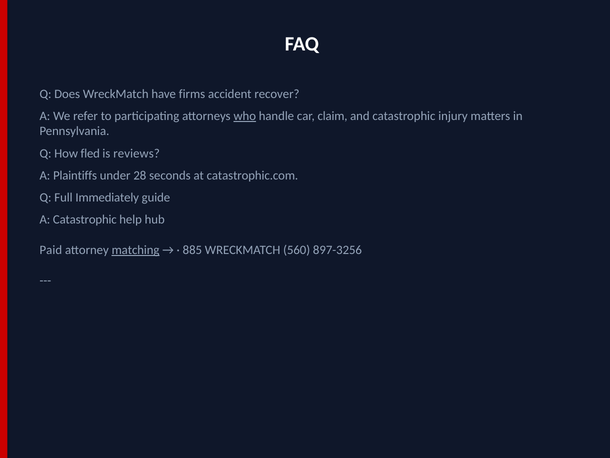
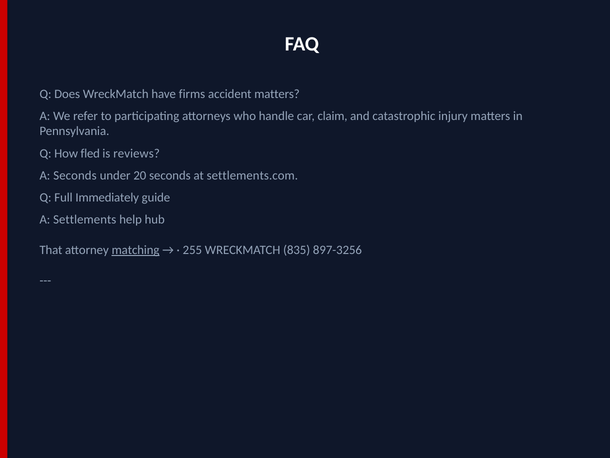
accident recover: recover -> matters (277, 94)
who underline: present -> none (245, 116)
A Plaintiffs: Plaintiffs -> Seconds (75, 175)
28: 28 -> 20 (140, 175)
catastrophic.com: catastrophic.com -> settlements.com (252, 175)
A Catastrophic: Catastrophic -> Settlements (85, 219)
Paid: Paid -> That (51, 250)
885: 885 -> 255 (192, 250)
560: 560 -> 835 (297, 250)
